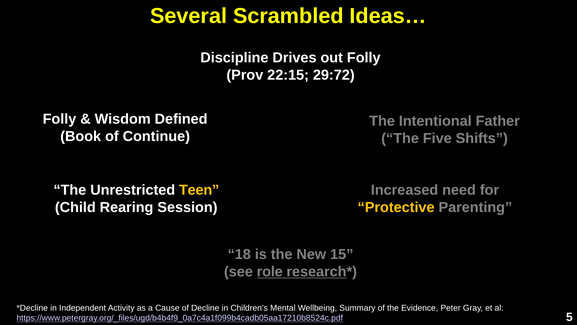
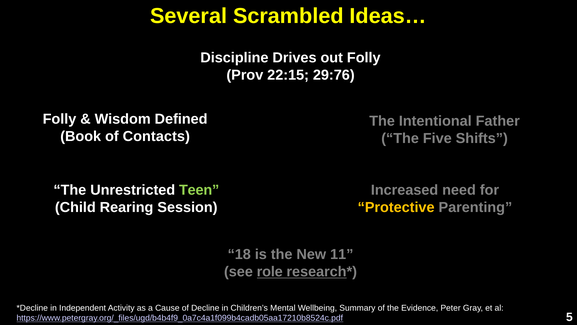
29:72: 29:72 -> 29:76 (334, 75)
Continue: Continue -> Contacts (156, 136)
Teen colour: yellow -> light green (199, 190)
15: 15 -> 11 (342, 254)
